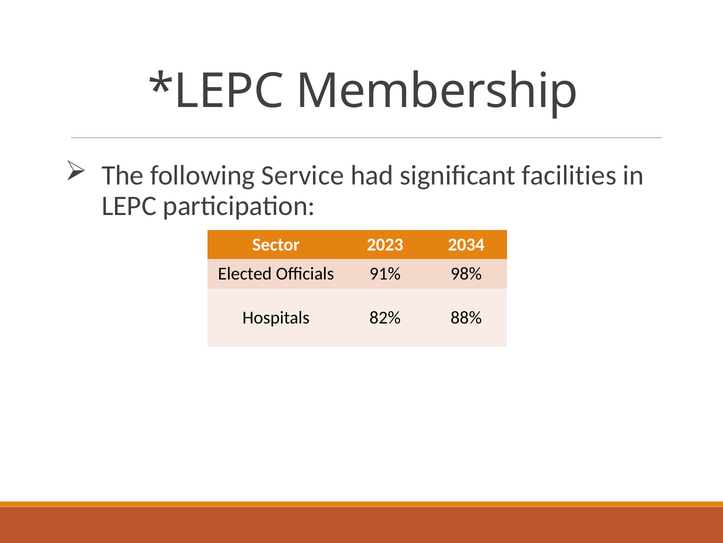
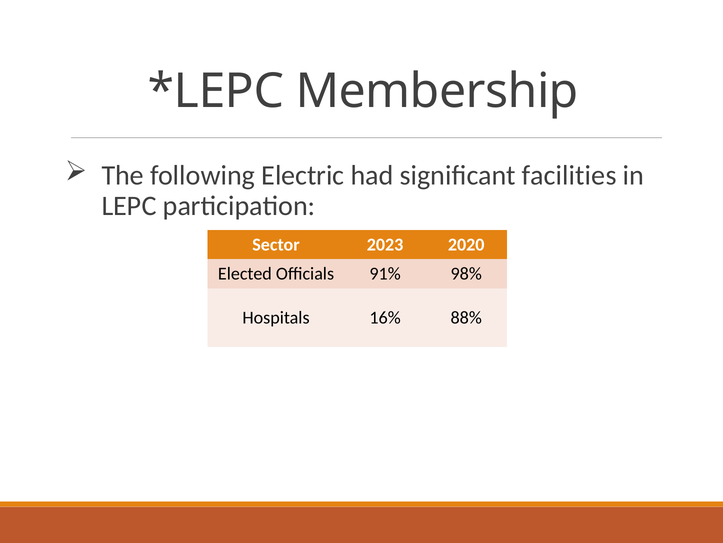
Service: Service -> Electric (303, 175)
2034: 2034 -> 2020 (466, 244)
82%: 82% -> 16% (385, 318)
